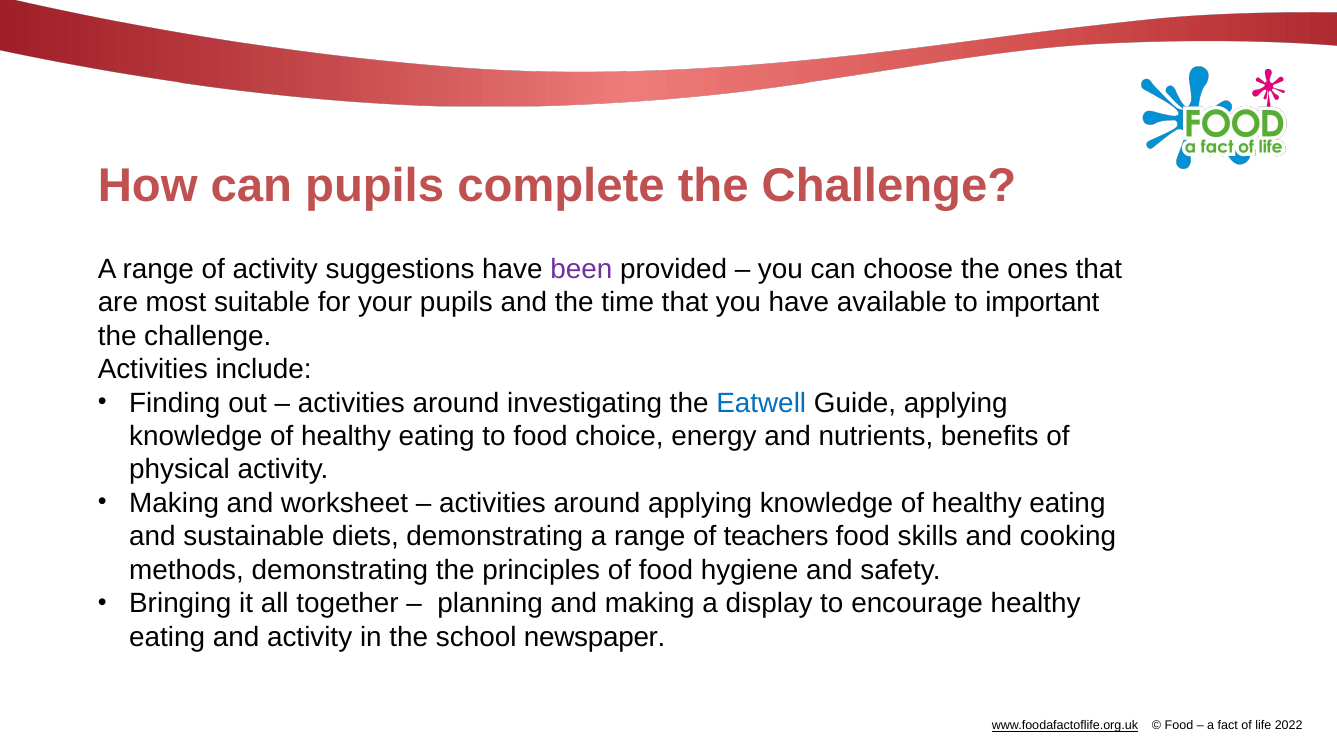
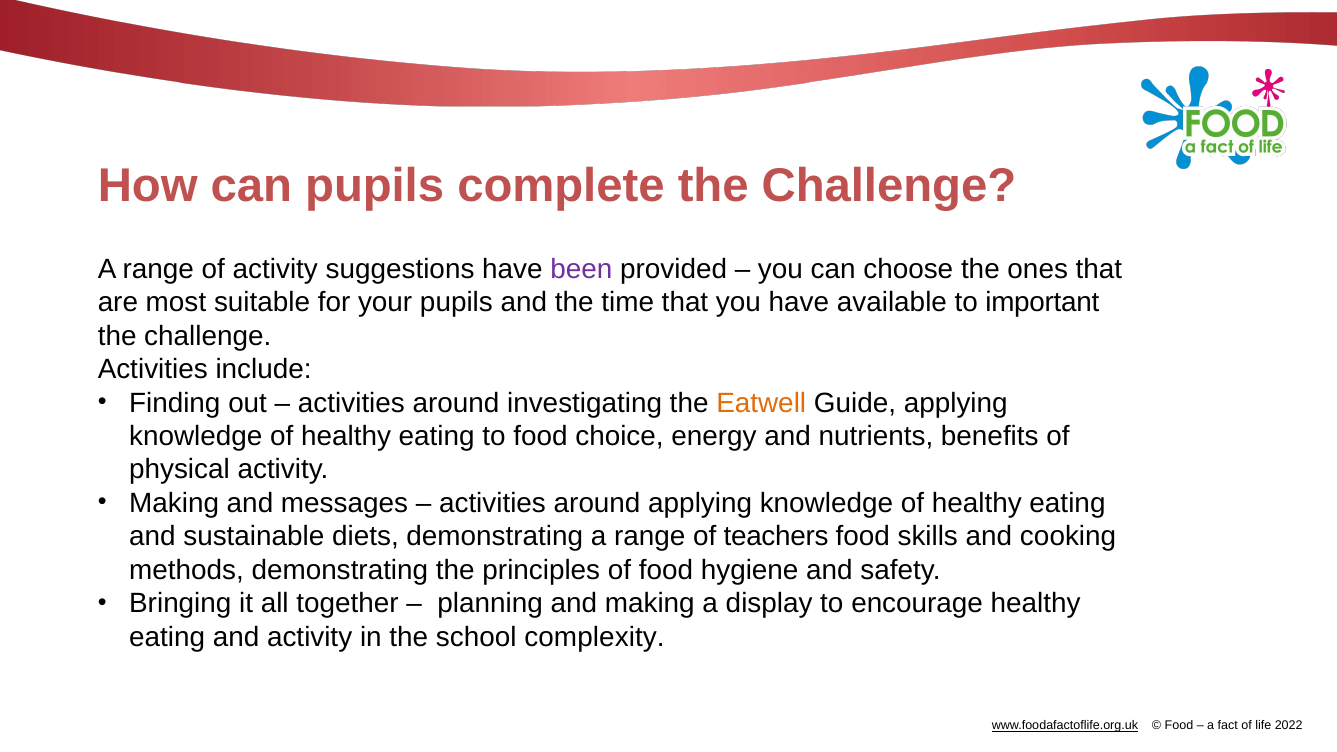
Eatwell colour: blue -> orange (761, 403)
worksheet: worksheet -> messages (345, 503)
newspaper: newspaper -> complexity (594, 637)
